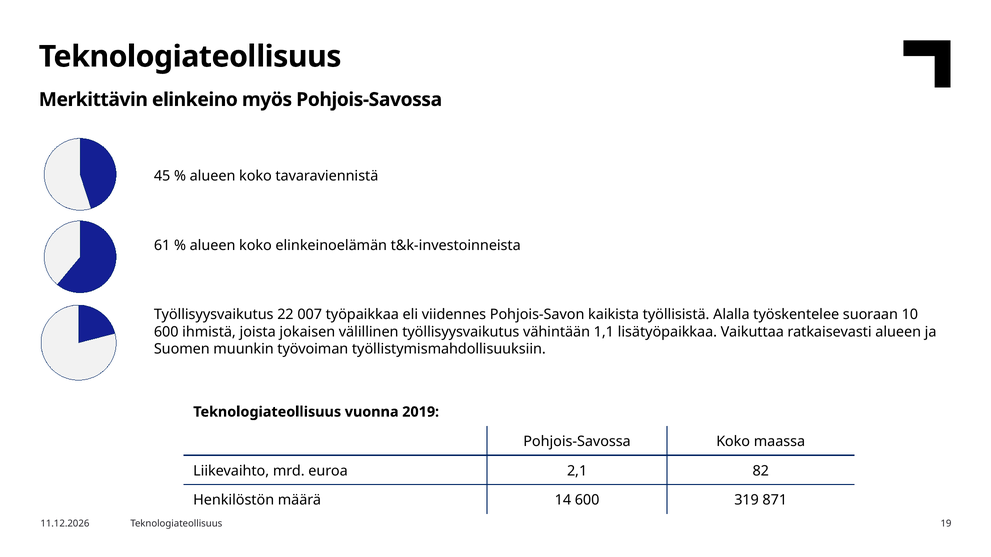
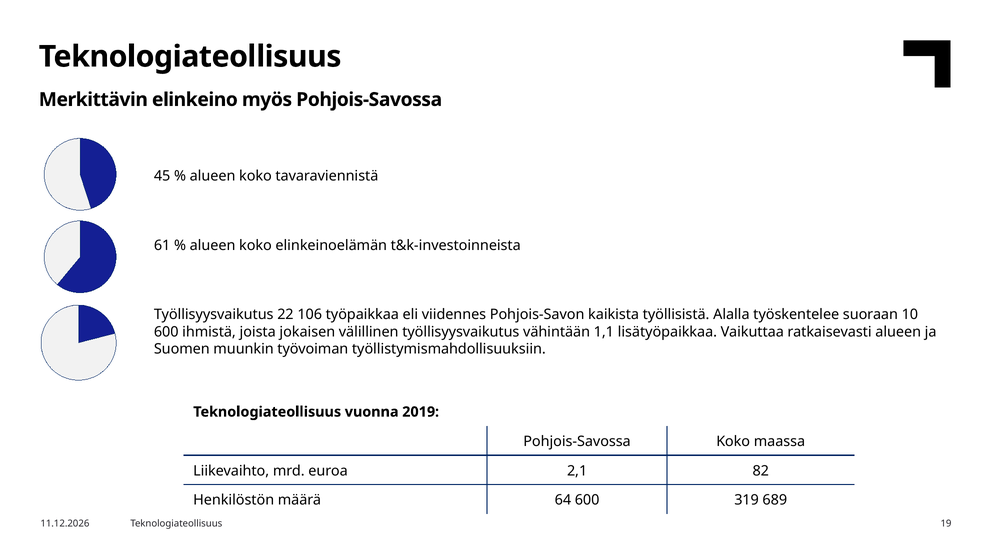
007: 007 -> 106 (310, 315)
14: 14 -> 64 (563, 501)
871: 871 -> 689 (775, 501)
